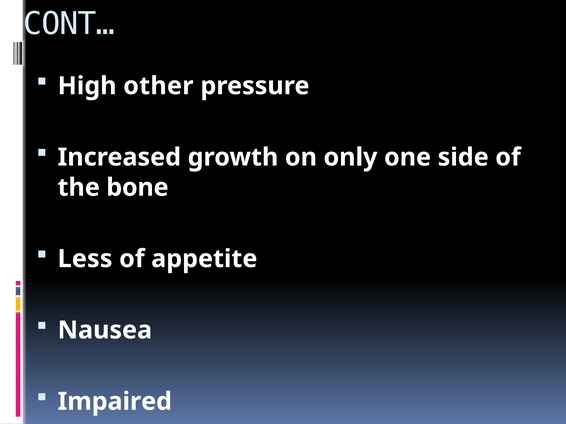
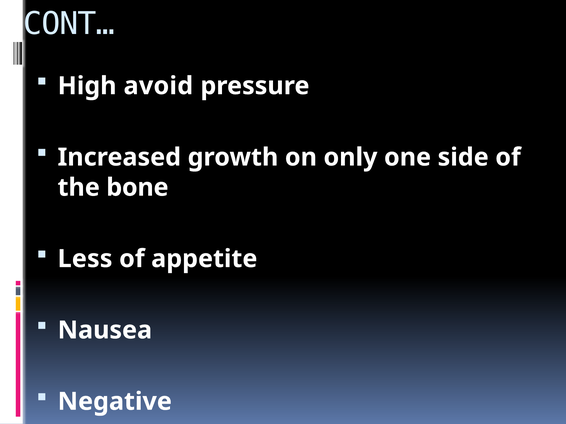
other: other -> avoid (158, 86)
Impaired: Impaired -> Negative (115, 402)
